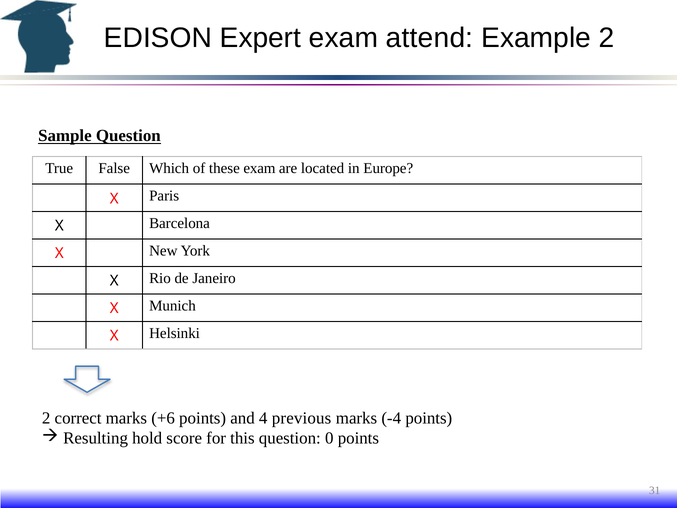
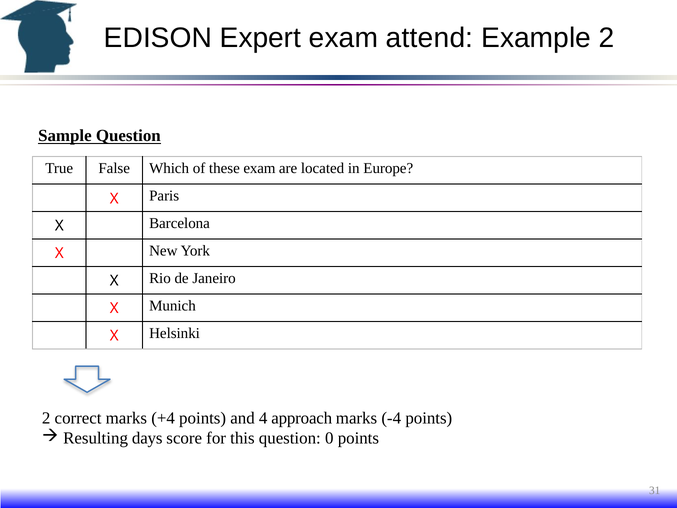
+6: +6 -> +4 (163, 418)
previous: previous -> approach (302, 418)
hold: hold -> days (147, 438)
